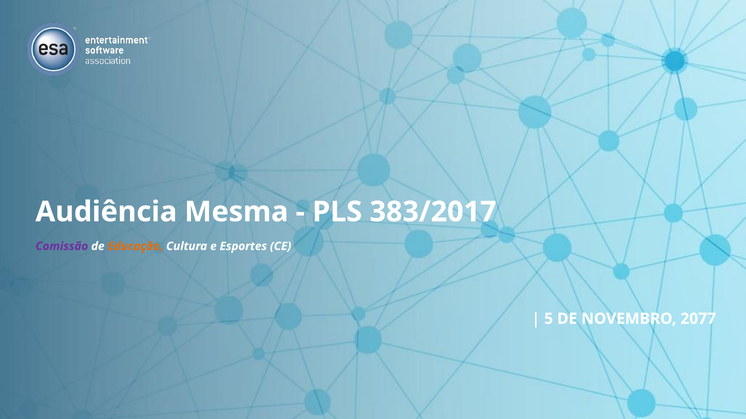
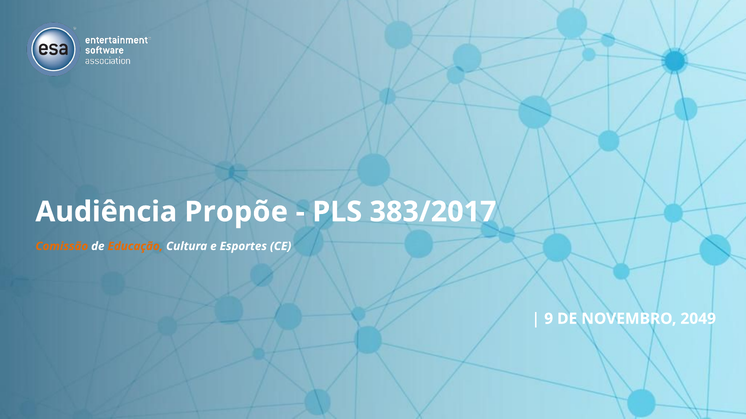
Mesma: Mesma -> Propõe (236, 212)
Comissão colour: purple -> orange (62, 247)
5: 5 -> 9 (549, 319)
2077: 2077 -> 2049 (698, 319)
